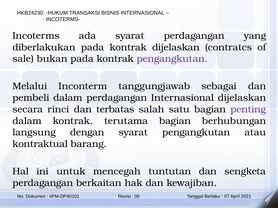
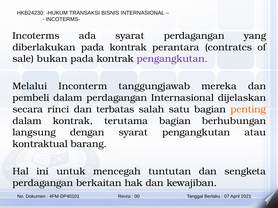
kontrak dijelaskan: dijelaskan -> perantara (176, 47)
sebagai: sebagai -> mereka (219, 86)
penting colour: purple -> orange (248, 110)
